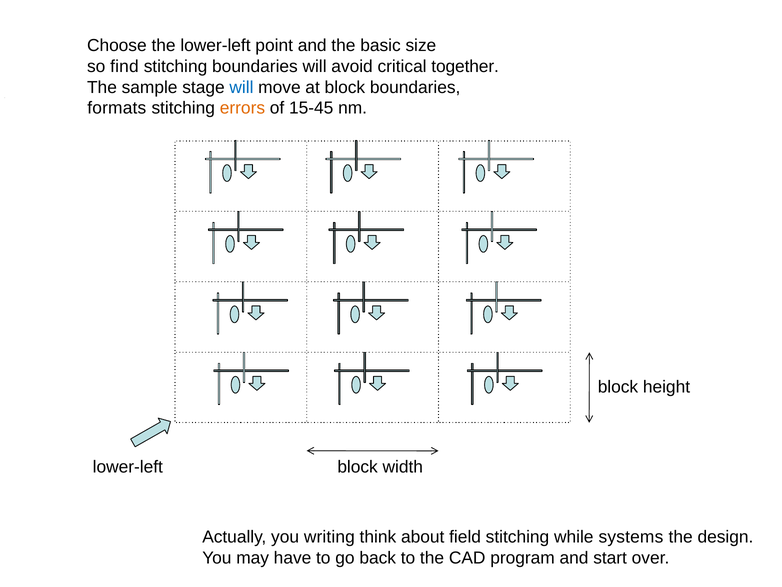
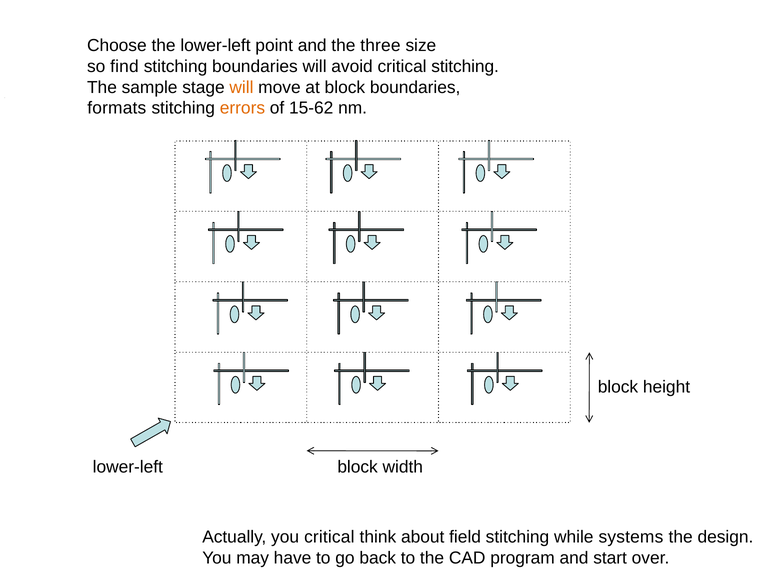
basic: basic -> three (380, 46)
critical together: together -> stitching (465, 66)
will colour: blue -> orange (242, 87)
15-45: 15-45 -> 15-62 (311, 108)
you writing: writing -> critical (329, 537)
